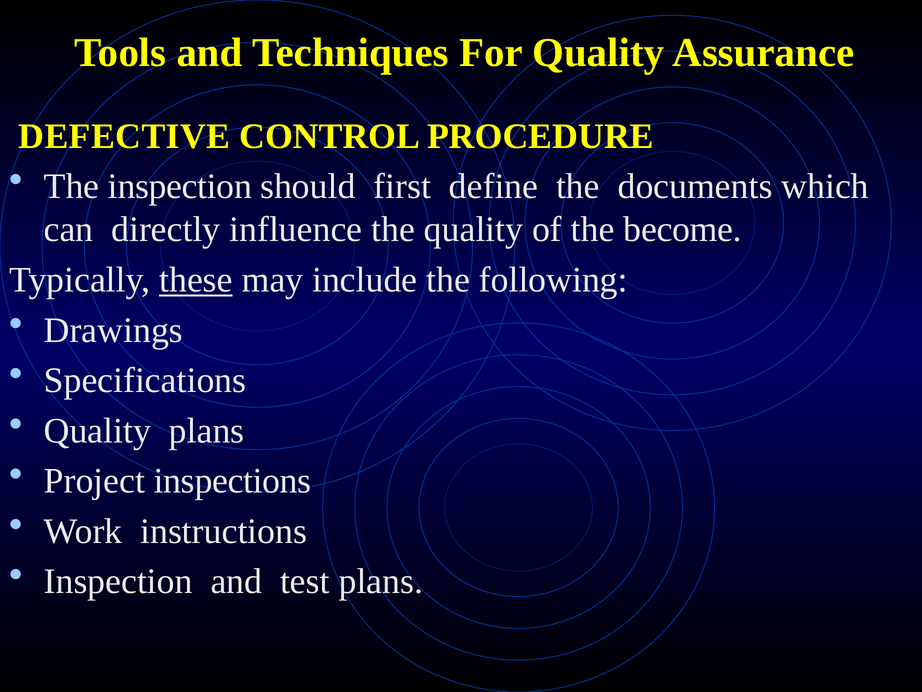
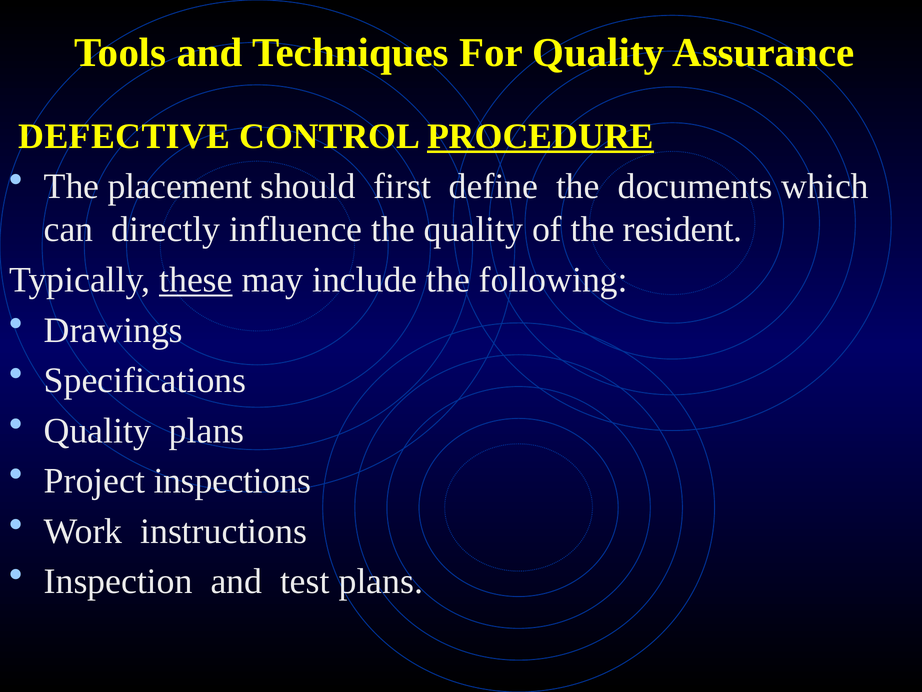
PROCEDURE underline: none -> present (540, 136)
The inspection: inspection -> placement (180, 186)
become: become -> resident (683, 229)
